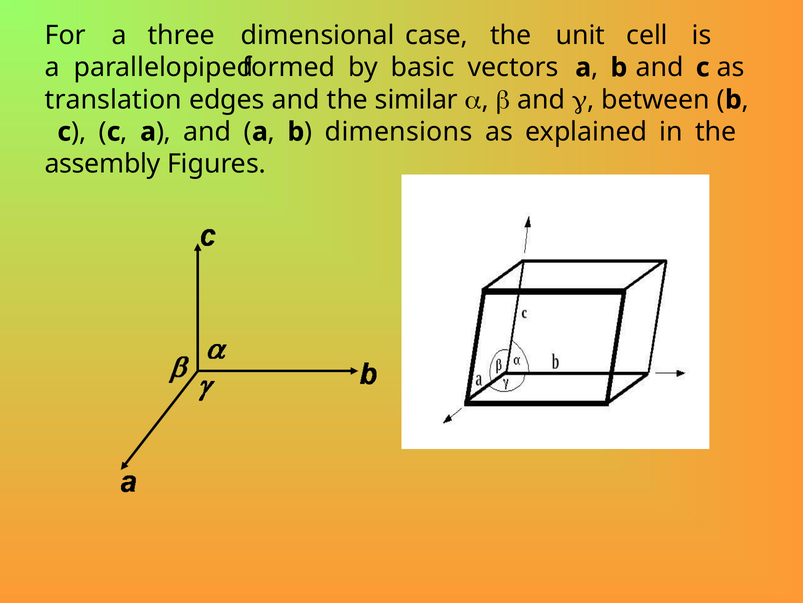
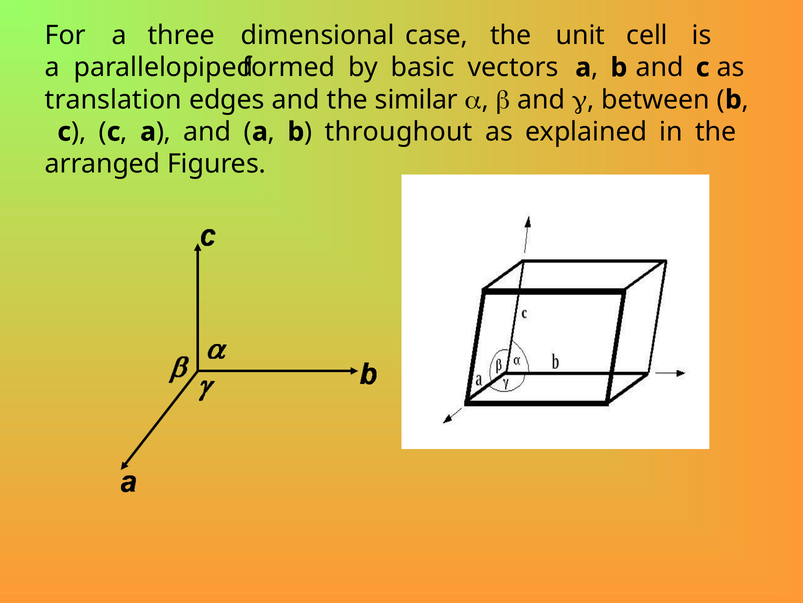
dimensions: dimensions -> throughout (399, 132)
assembly: assembly -> arranged (103, 164)
